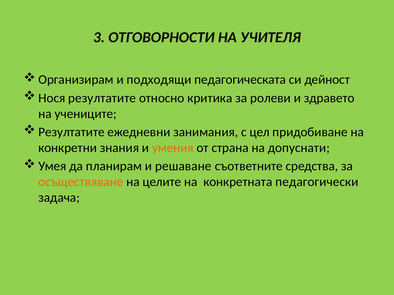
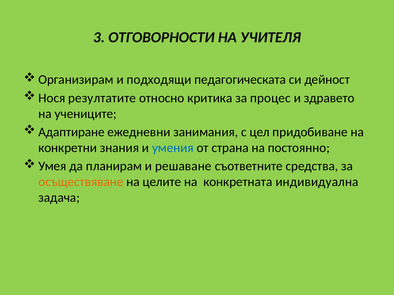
ролеви: ролеви -> процес (270, 98)
Резултатите: Резултатите -> Адаптиране (72, 132)
умения colour: orange -> blue (173, 148)
допуснати: допуснати -> постоянно (299, 148)
педагогически: педагогически -> индивидуална (317, 182)
